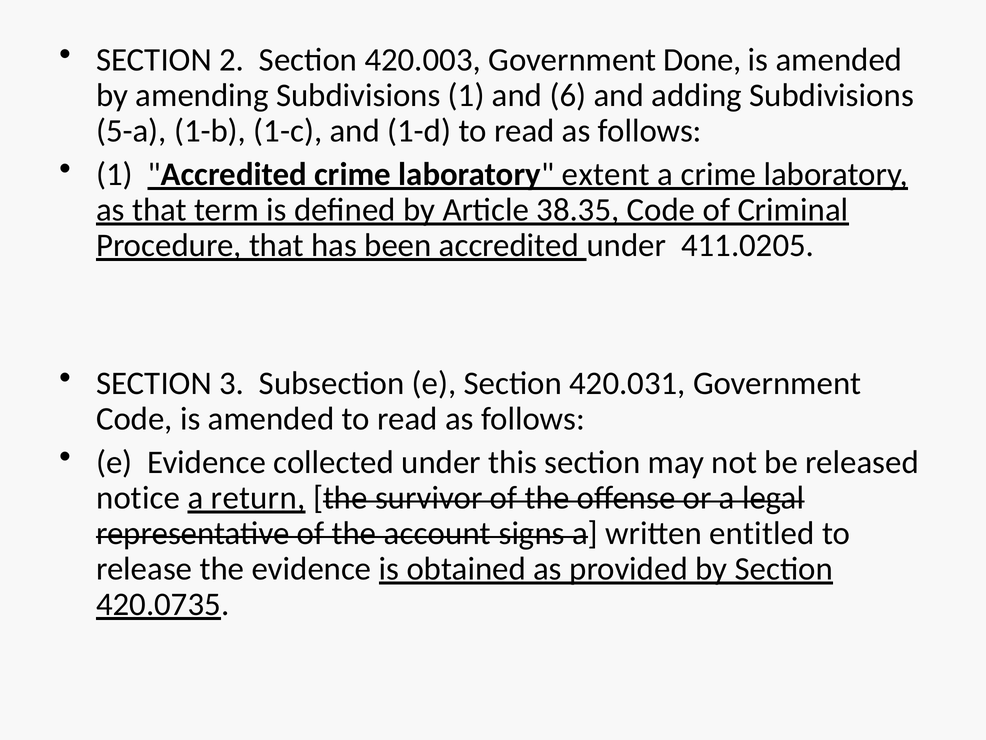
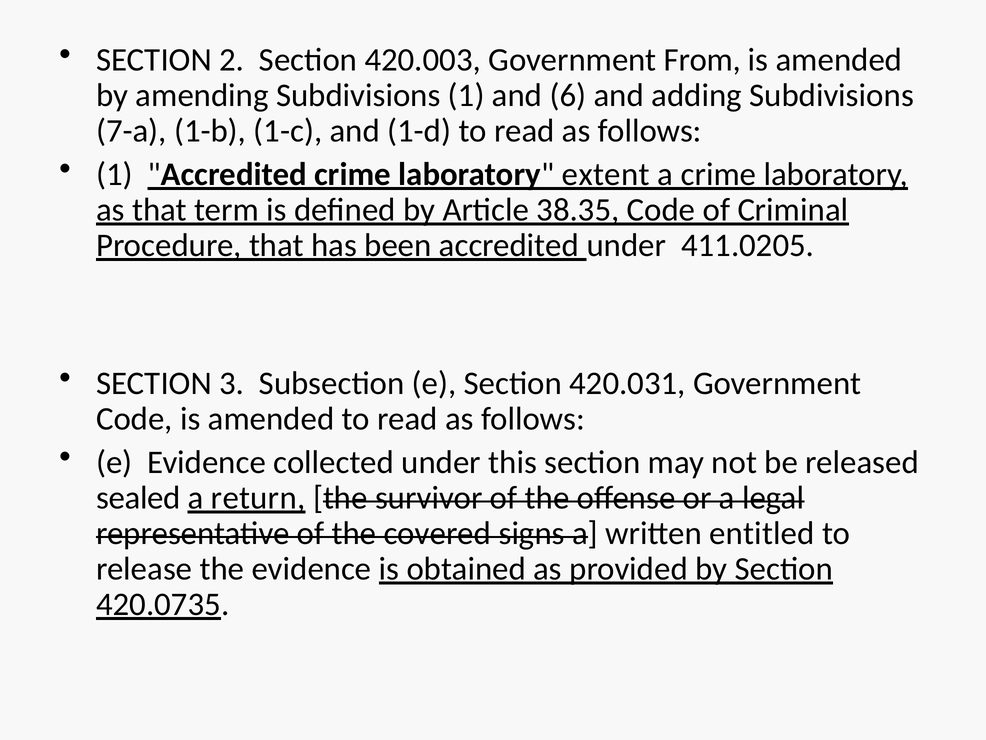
Done: Done -> From (702, 60)
5-a: 5-a -> 7-a (131, 131)
notice: notice -> sealed (138, 497)
account: account -> covered (437, 533)
